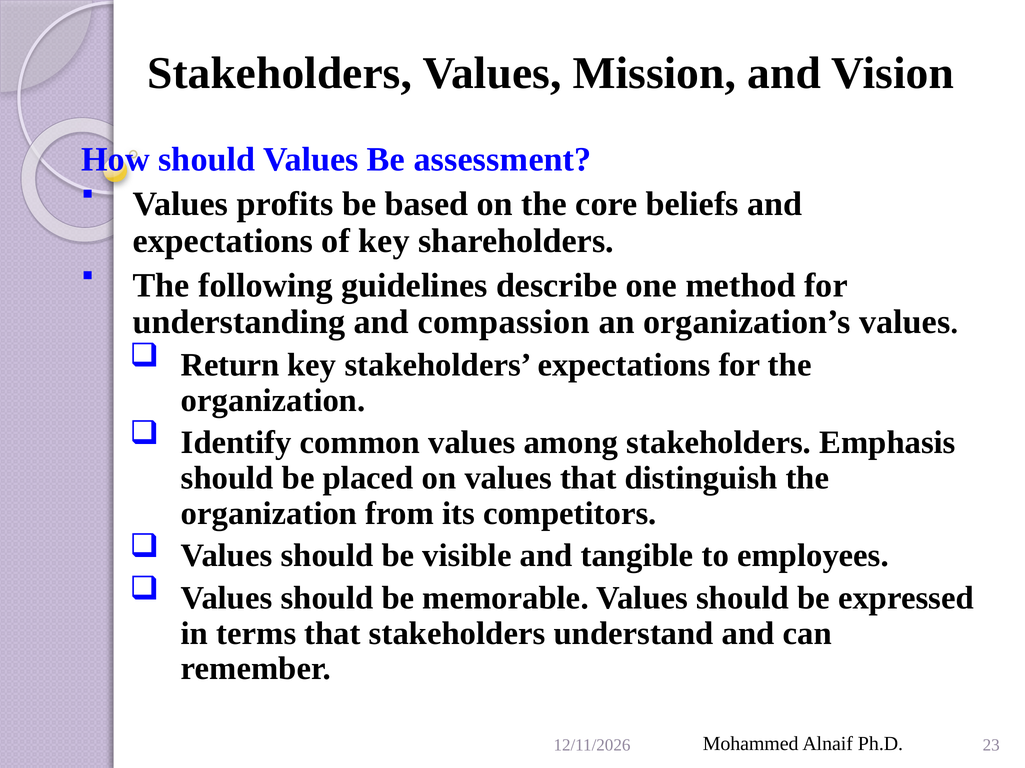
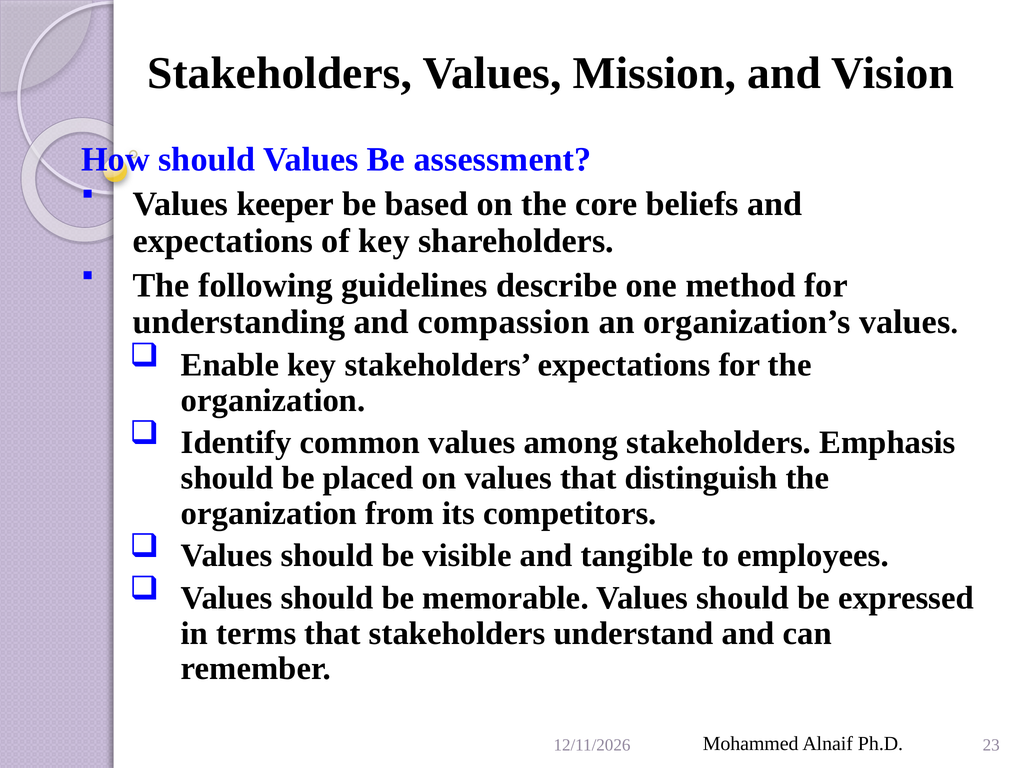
profits: profits -> keeper (285, 204)
Return: Return -> Enable (230, 365)
